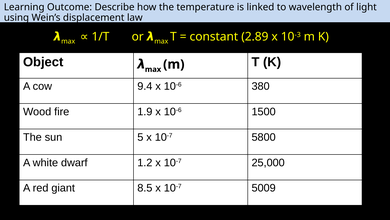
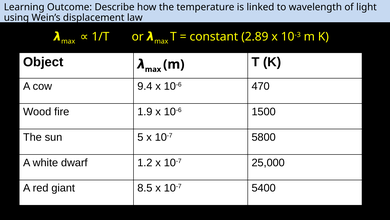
380: 380 -> 470 (261, 86)
5009: 5009 -> 5400 (264, 188)
